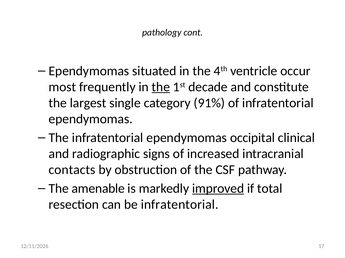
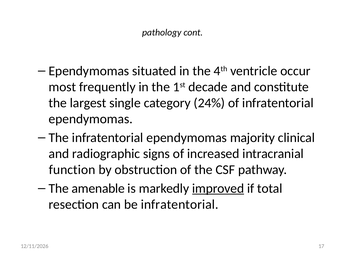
the underline: present -> none (161, 87)
91%: 91% -> 24% (209, 103)
occipital: occipital -> majority (253, 138)
contacts: contacts -> function (72, 170)
